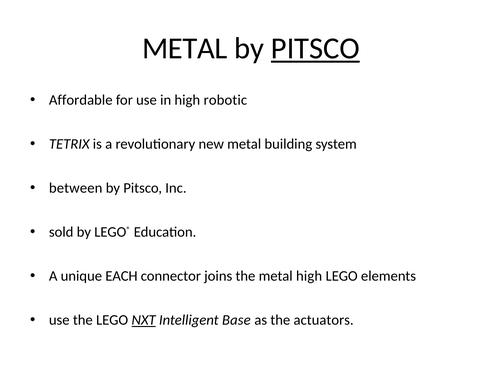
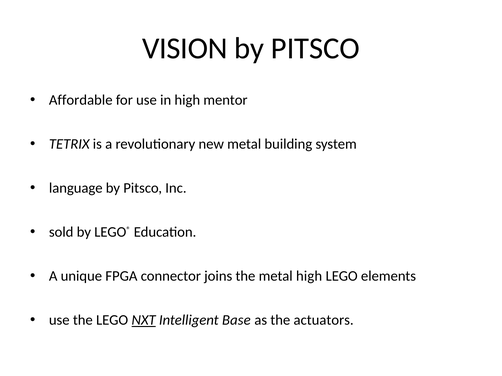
METAL: METAL -> VISION (185, 49)
PITSCO underline: present -> none (315, 49)
robotic: robotic -> mentor (225, 100)
between: between -> language (76, 188)
EACH: EACH -> FPGA (121, 276)
